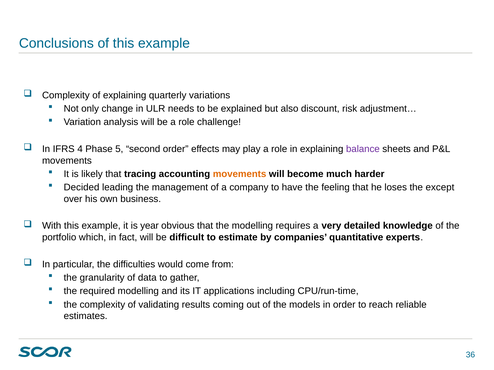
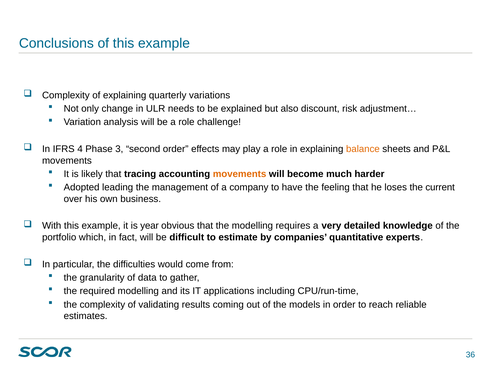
5: 5 -> 3 (119, 149)
balance colour: purple -> orange (363, 149)
Decided: Decided -> Adopted (82, 188)
except: except -> current (440, 188)
